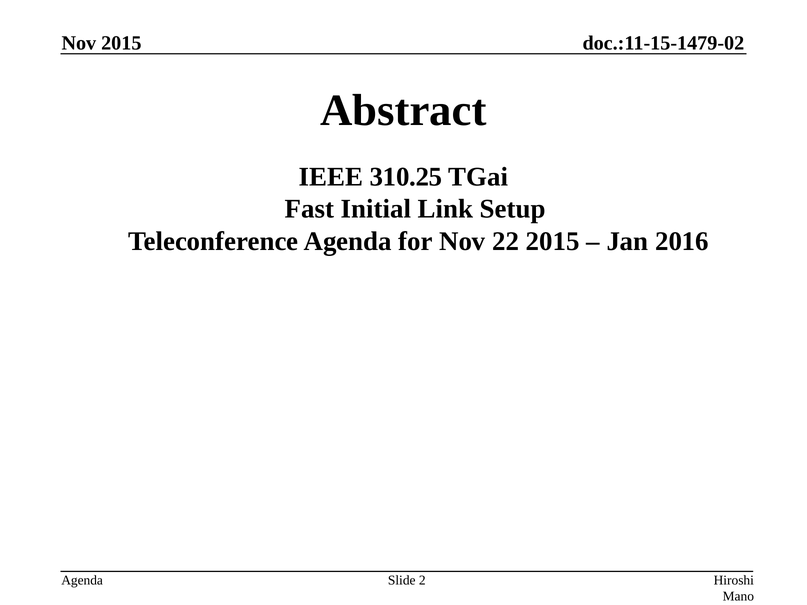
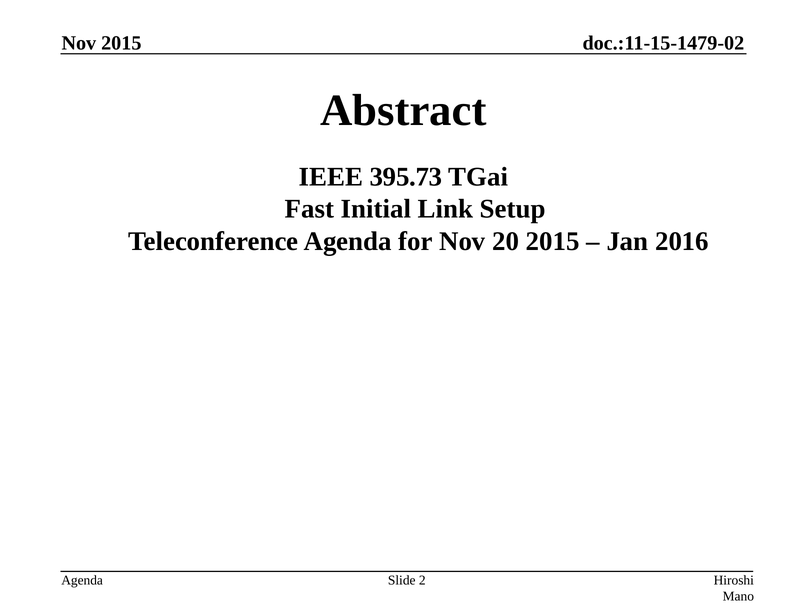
310.25: 310.25 -> 395.73 (406, 177)
22: 22 -> 20 (506, 241)
